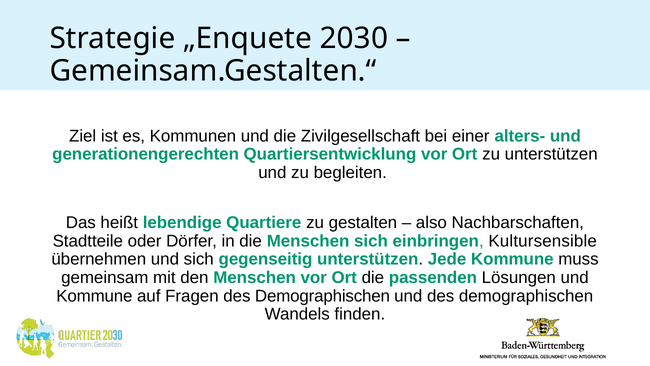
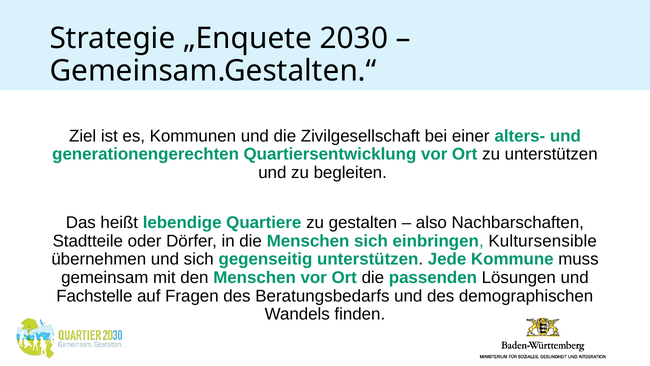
Kommune: Kommune -> Fachstelle (94, 296)
Fragen des Demographischen: Demographischen -> Beratungsbedarfs (322, 296)
